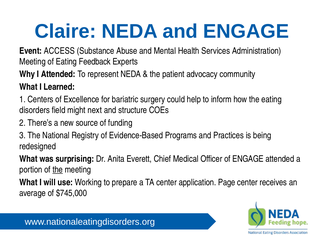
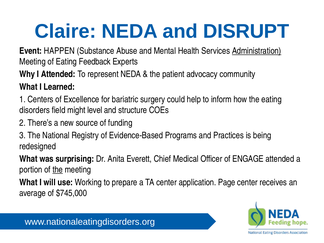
and ENGAGE: ENGAGE -> DISRUPT (246, 31)
ACCESS: ACCESS -> HAPPEN (59, 51)
Administration underline: none -> present (257, 51)
next: next -> level (95, 110)
